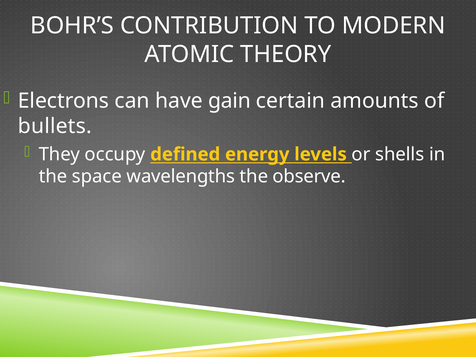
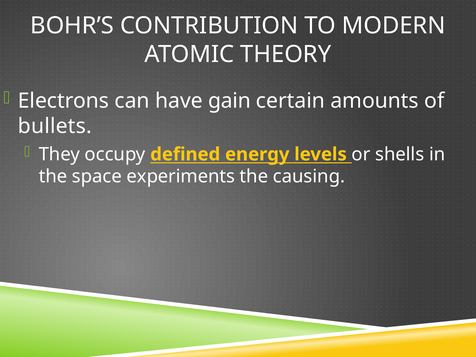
wavelengths: wavelengths -> experiments (181, 177)
observe: observe -> causing (309, 177)
